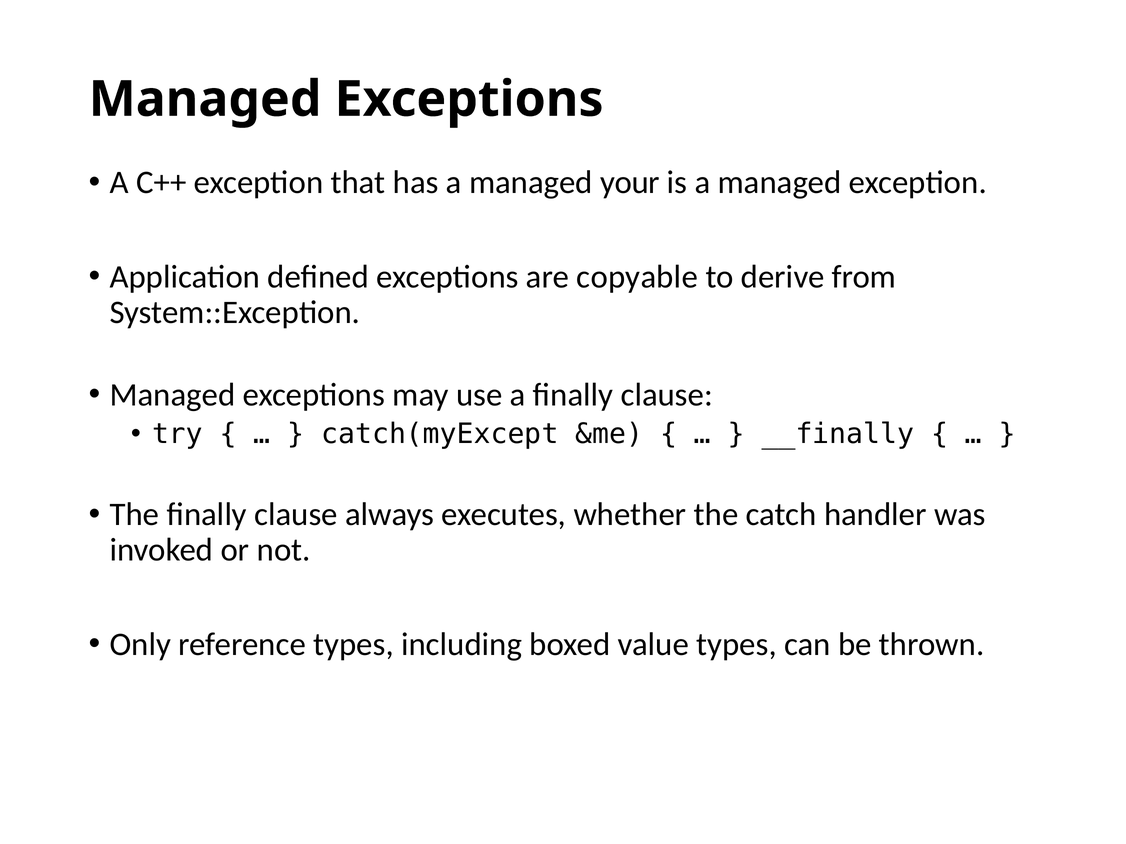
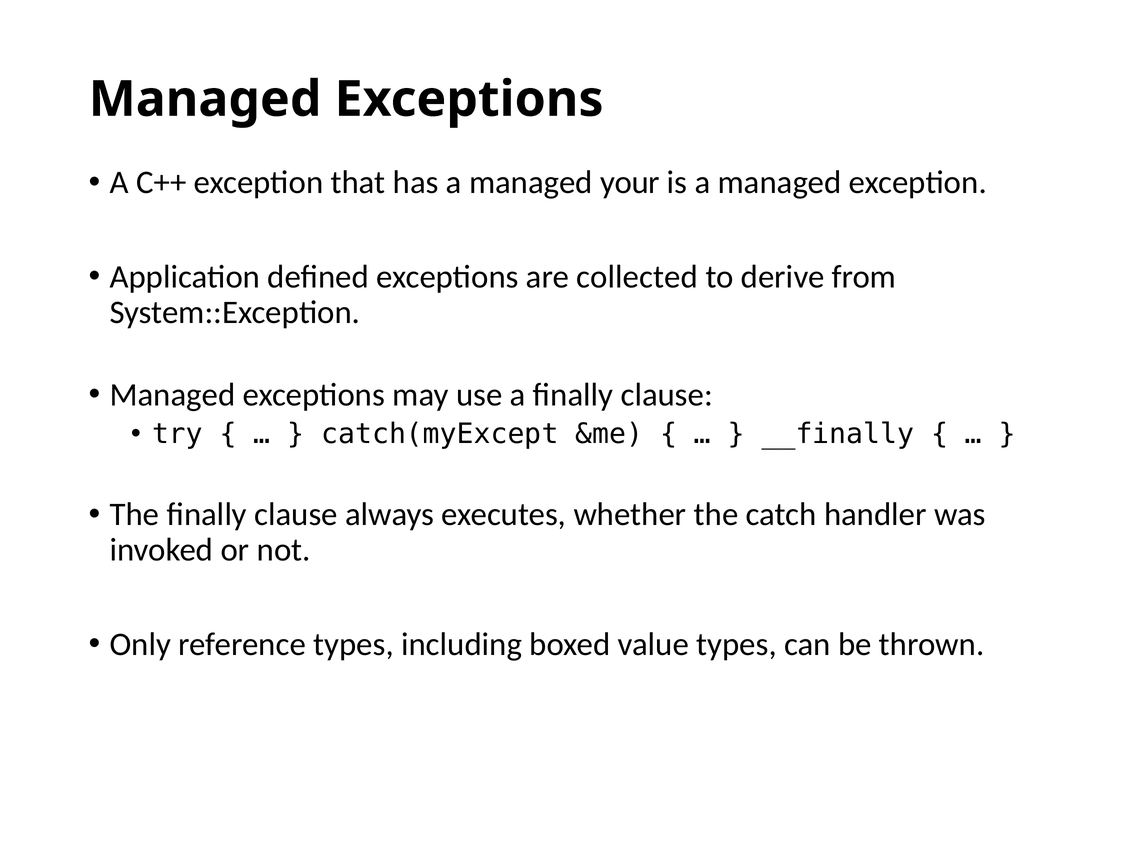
copyable: copyable -> collected (637, 277)
